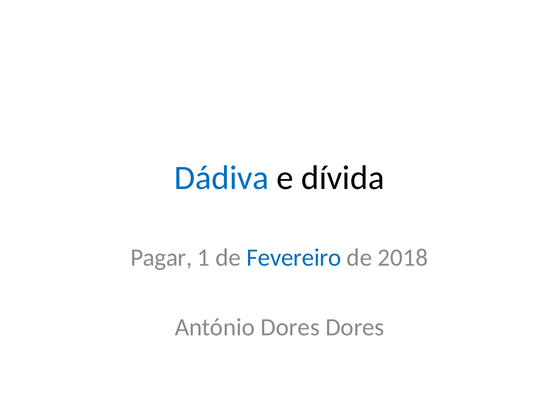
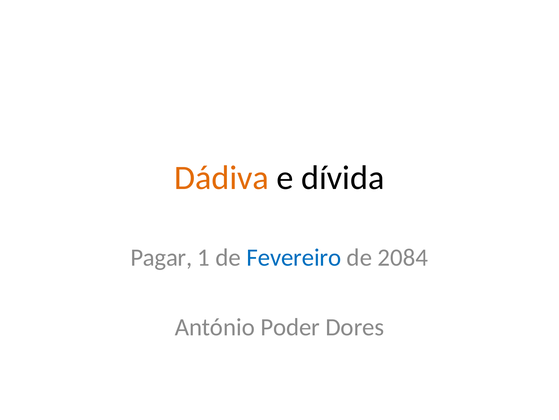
Dádiva colour: blue -> orange (222, 178)
2018: 2018 -> 2084 (403, 257)
António Dores: Dores -> Poder (290, 327)
